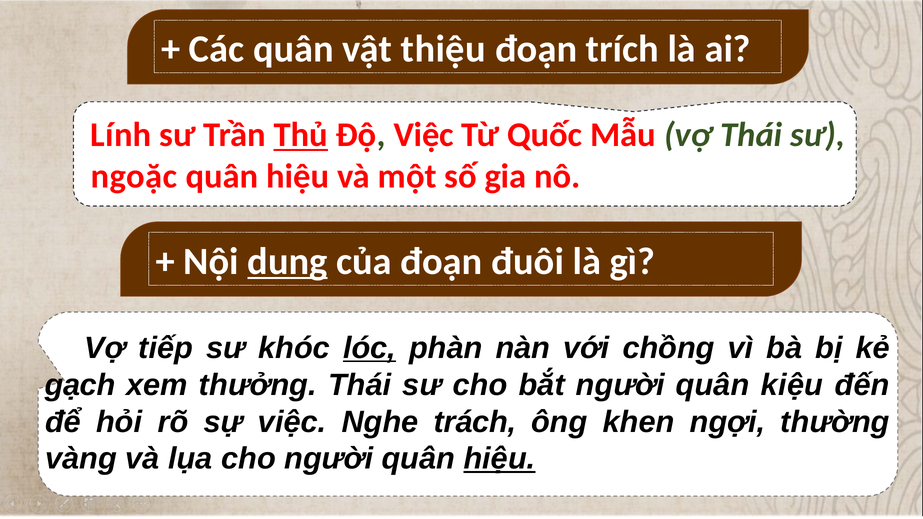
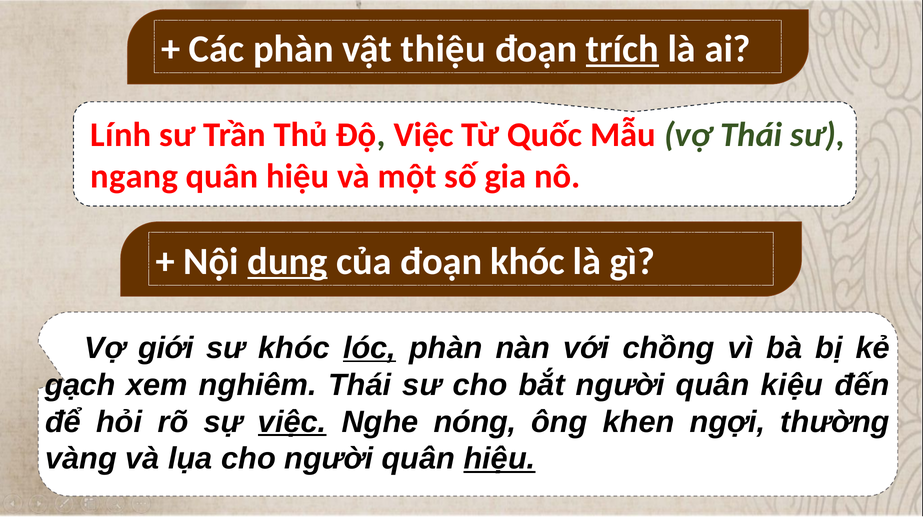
Các quân: quân -> phàn (293, 49)
trích underline: none -> present (622, 49)
Thủ underline: present -> none (301, 135)
ngoặc: ngoặc -> ngang (134, 177)
đoạn đuôi: đuôi -> khóc (528, 262)
tiếp: tiếp -> giới (166, 348)
thưởng: thưởng -> nghiêm (258, 385)
việc underline: none -> present (292, 422)
trách: trách -> nóng (475, 422)
